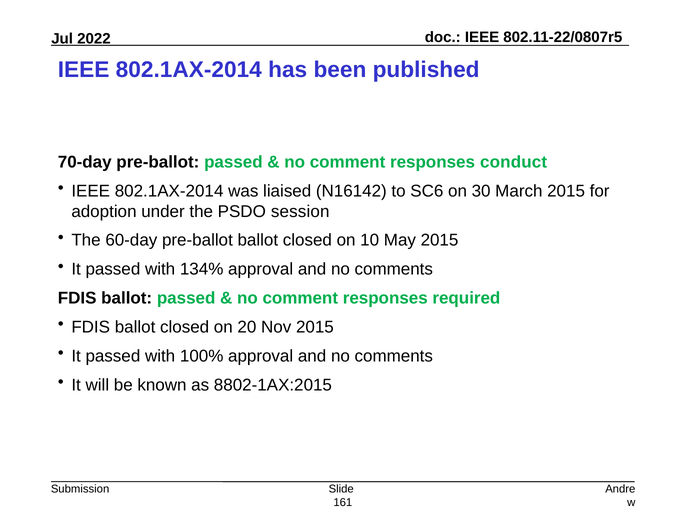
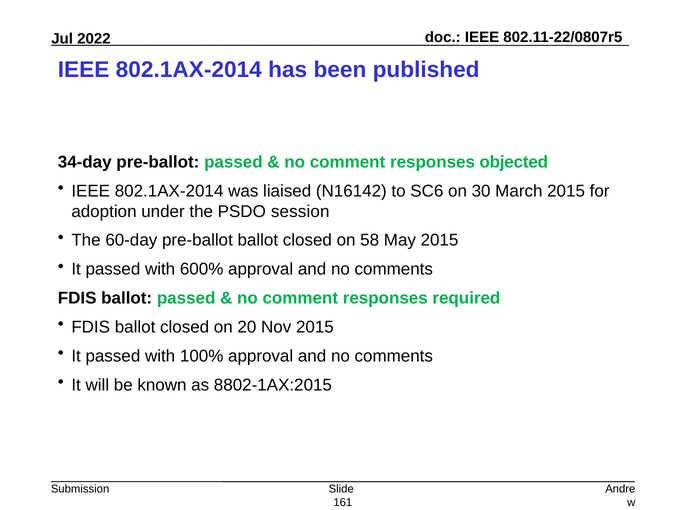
70-day: 70-day -> 34-day (85, 162)
conduct: conduct -> objected (514, 162)
10: 10 -> 58 (370, 240)
134%: 134% -> 600% (202, 269)
